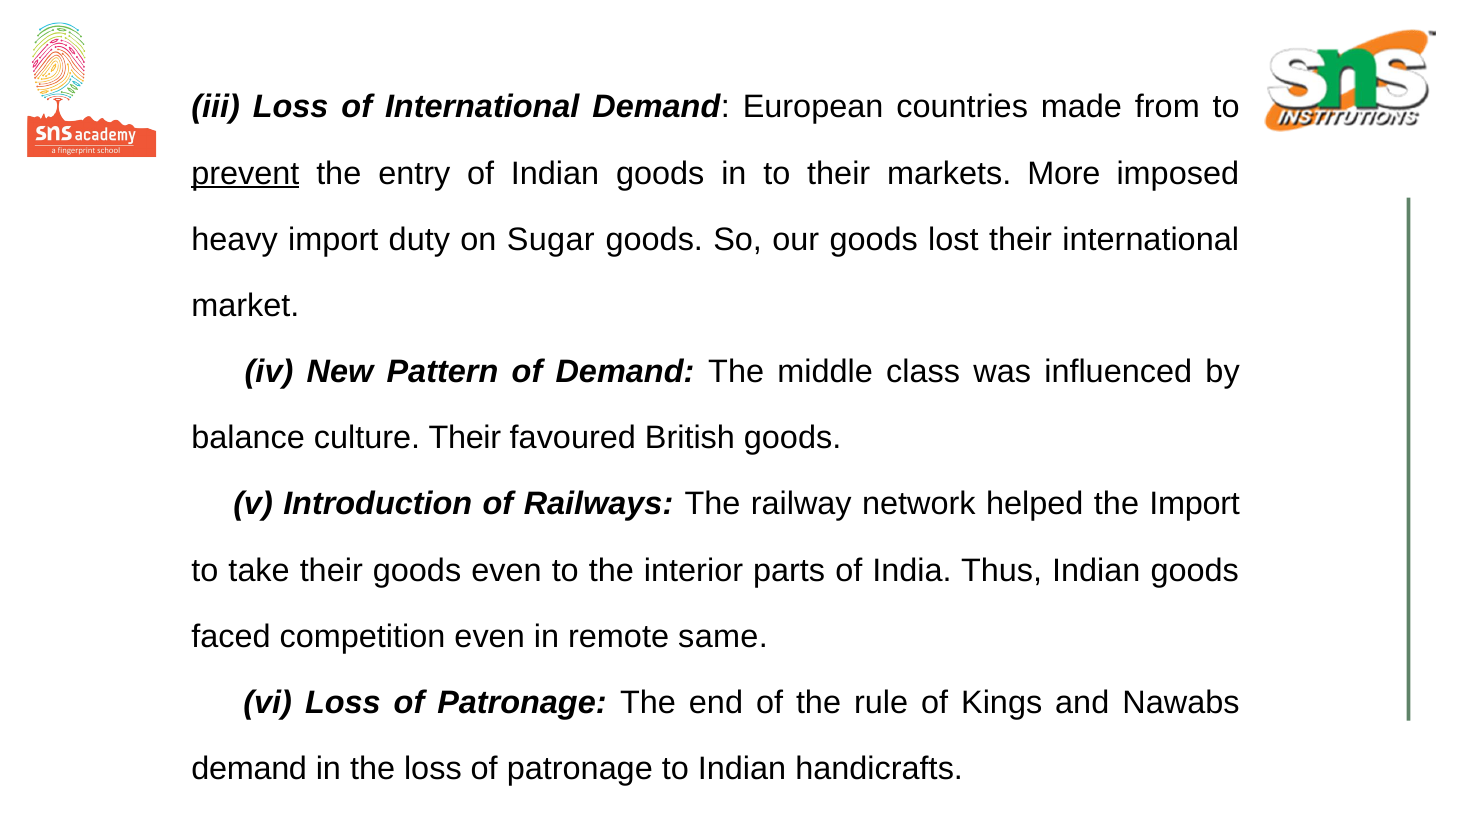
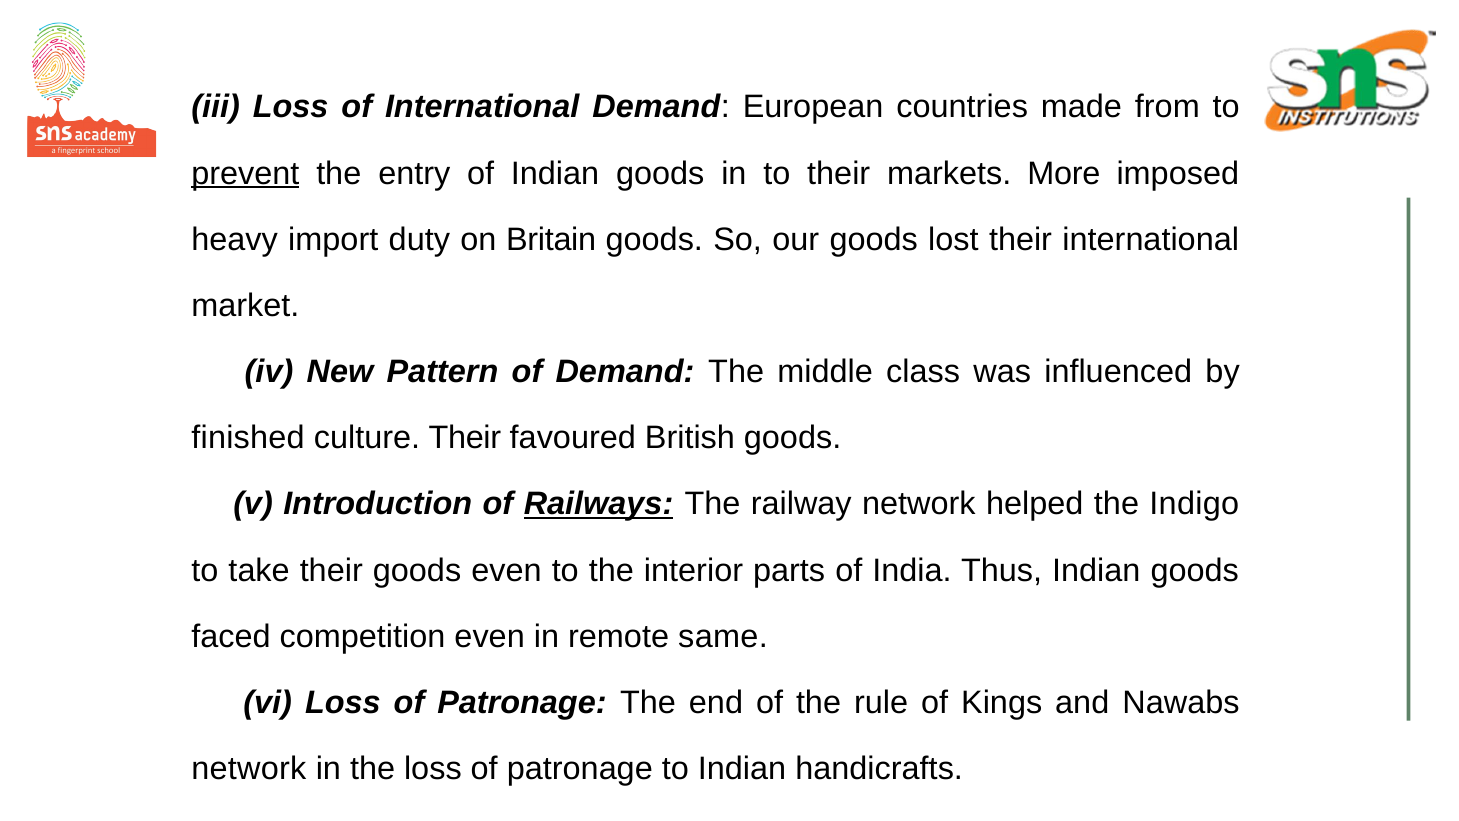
Sugar: Sugar -> Britain (551, 240)
balance: balance -> finished (248, 438)
Railways underline: none -> present (599, 504)
the Import: Import -> Indigo (1194, 504)
demand: demand -> network (249, 769)
